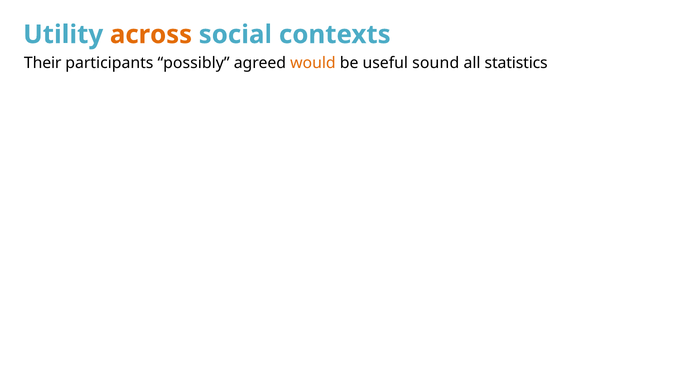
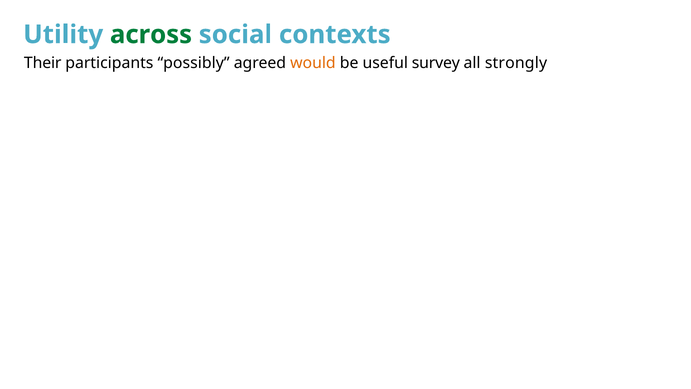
across colour: orange -> green (151, 35)
sound: sound -> survey (436, 63)
statistics: statistics -> strongly (516, 63)
